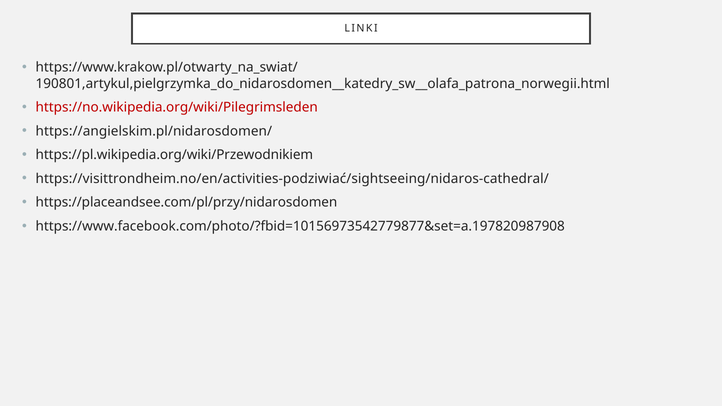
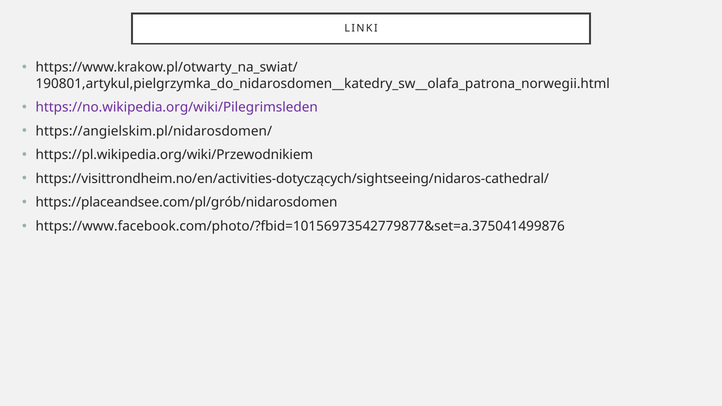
https://no.wikipedia.org/wiki/Pilegrimsleden colour: red -> purple (177, 107)
https://visittrondheim.no/en/activities-podziwiać/sightseeing/nidaros-cathedral/: https://visittrondheim.no/en/activities-podziwiać/sightseeing/nidaros-cathedral/ -> https://visittrondheim.no/en/activities-dotyczących/sightseeing/nidaros-cathedral/ (292, 179)
https://placeandsee.com/pl/przy/nidarosdomen: https://placeandsee.com/pl/przy/nidarosdomen -> https://placeandsee.com/pl/grób/nidarosdomen (186, 203)
https://www.facebook.com/photo/?fbid=10156973542779877&set=a.197820987908: https://www.facebook.com/photo/?fbid=10156973542779877&set=a.197820987908 -> https://www.facebook.com/photo/?fbid=10156973542779877&set=a.375041499876 (300, 226)
